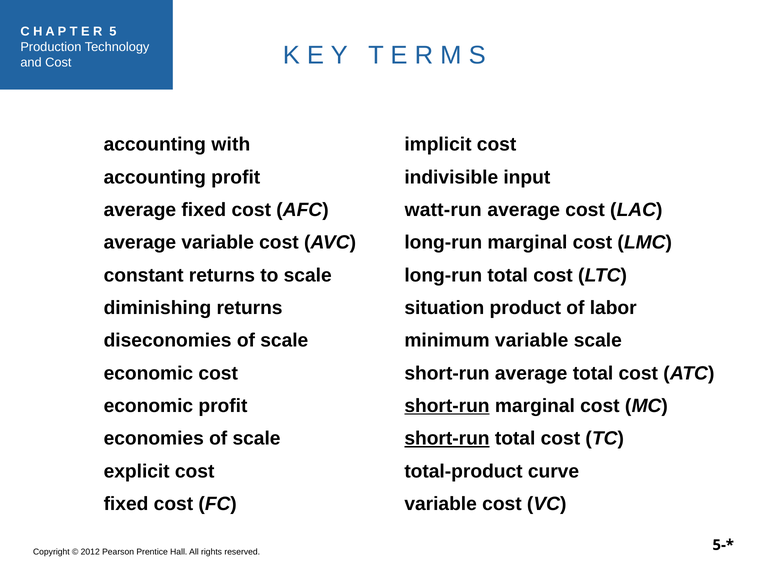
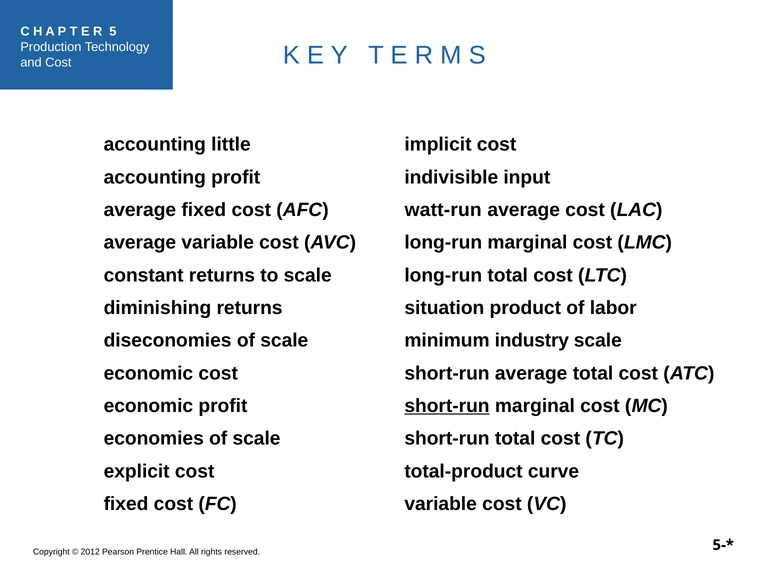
with: with -> little (231, 145)
minimum variable: variable -> industry (532, 341)
short-run underline: present -> none (447, 439)
